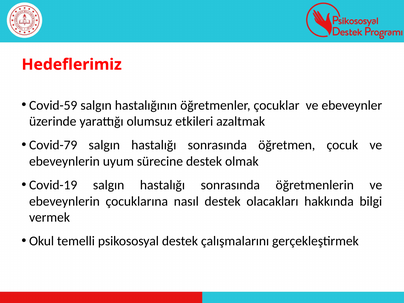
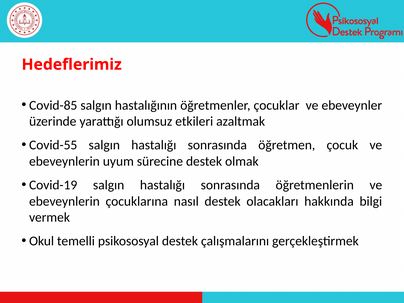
Covid-59: Covid-59 -> Covid-85 (53, 105)
Covid-79: Covid-79 -> Covid-55 (53, 145)
